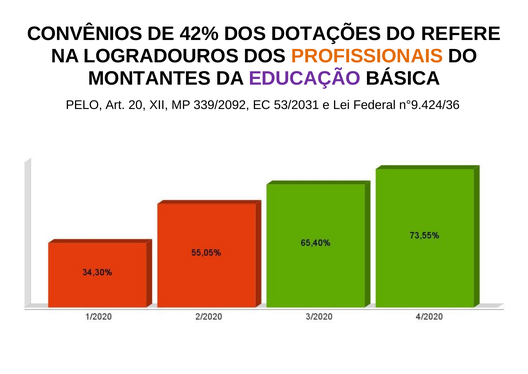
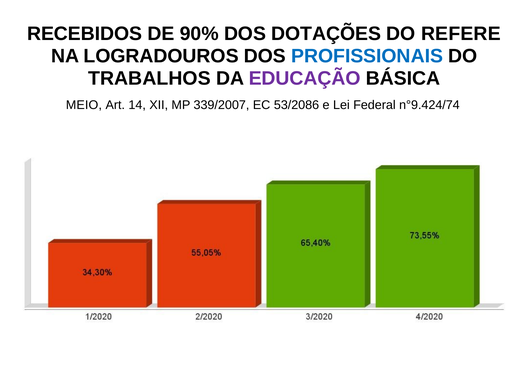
CONVÊNIOS: CONVÊNIOS -> RECEBIDOS (85, 34)
42%: 42% -> 90% (199, 34)
PROFISSIONAIS colour: orange -> blue (367, 56)
MONTANTES: MONTANTES -> TRABALHOS (149, 78)
PELO: PELO -> MEIO (84, 105)
20: 20 -> 14 (137, 105)
339/2092: 339/2092 -> 339/2007 (221, 105)
53/2031: 53/2031 -> 53/2086 (297, 105)
n°9.424/36: n°9.424/36 -> n°9.424/74 (429, 105)
